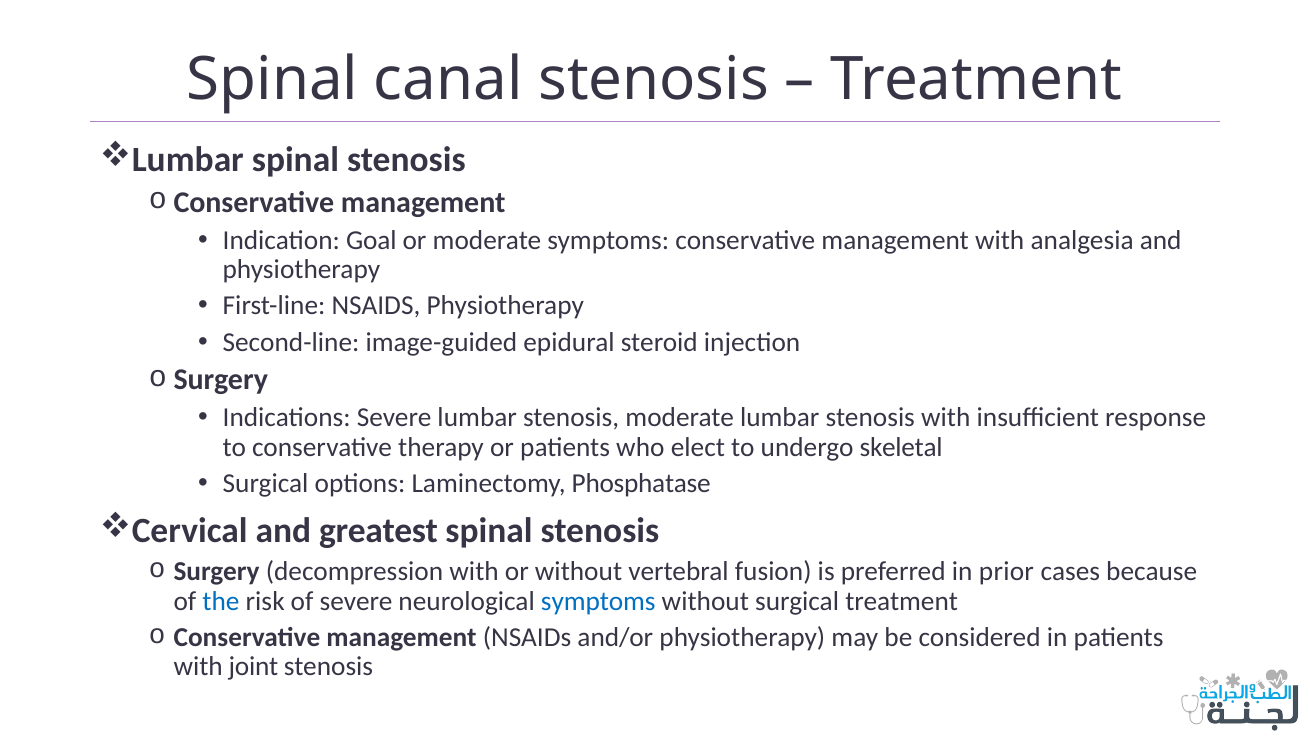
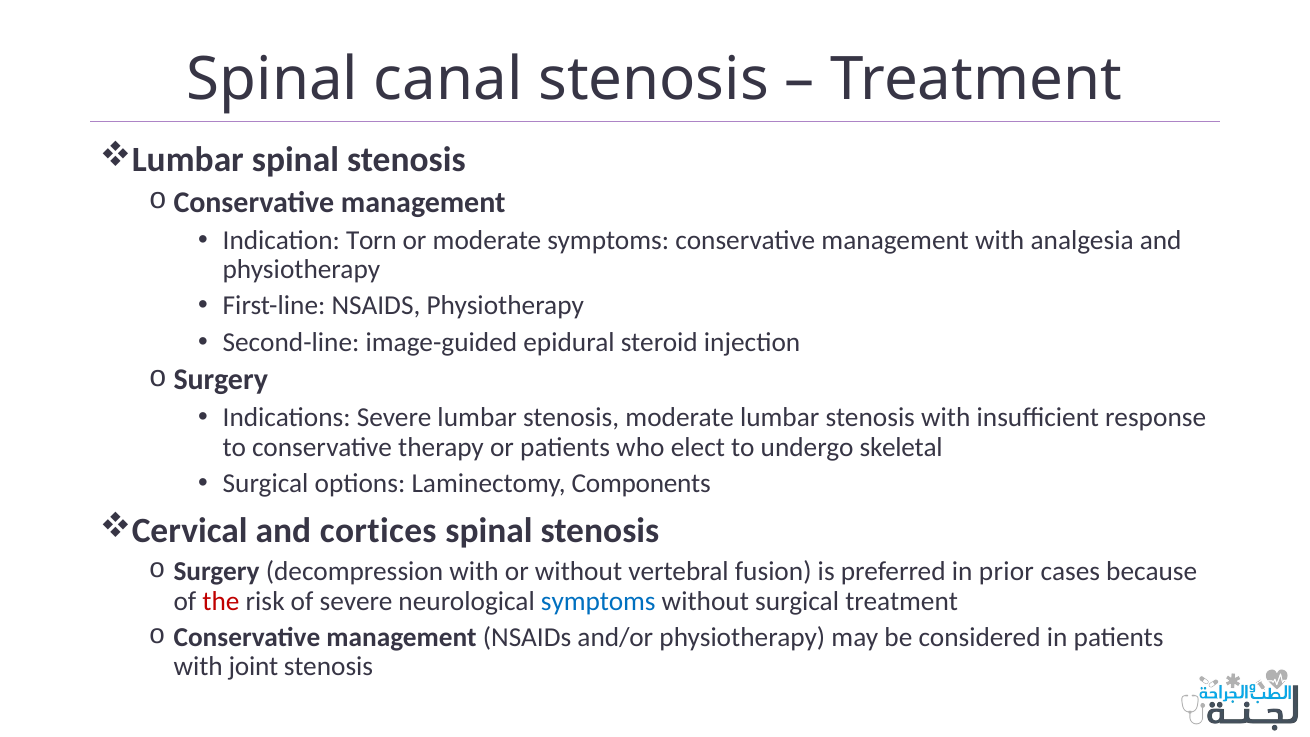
Goal: Goal -> Torn (371, 240)
Phosphatase: Phosphatase -> Components (641, 483)
greatest: greatest -> cortices (378, 531)
the colour: blue -> red (221, 601)
